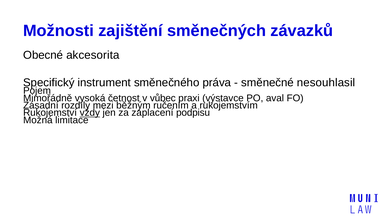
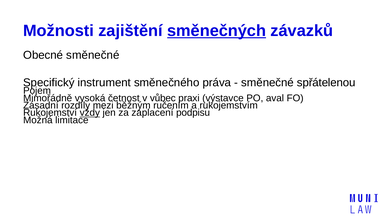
směnečných underline: none -> present (217, 31)
Obecné akcesorita: akcesorita -> směnečné (93, 55)
nesouhlasil: nesouhlasil -> spřátelenou (326, 83)
